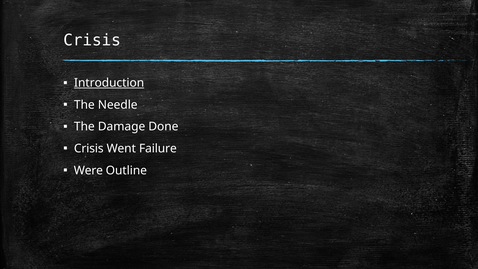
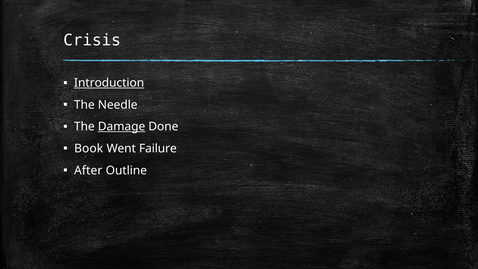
Damage underline: none -> present (122, 127)
Crisis: Crisis -> Book (89, 148)
Were: Were -> After (88, 170)
